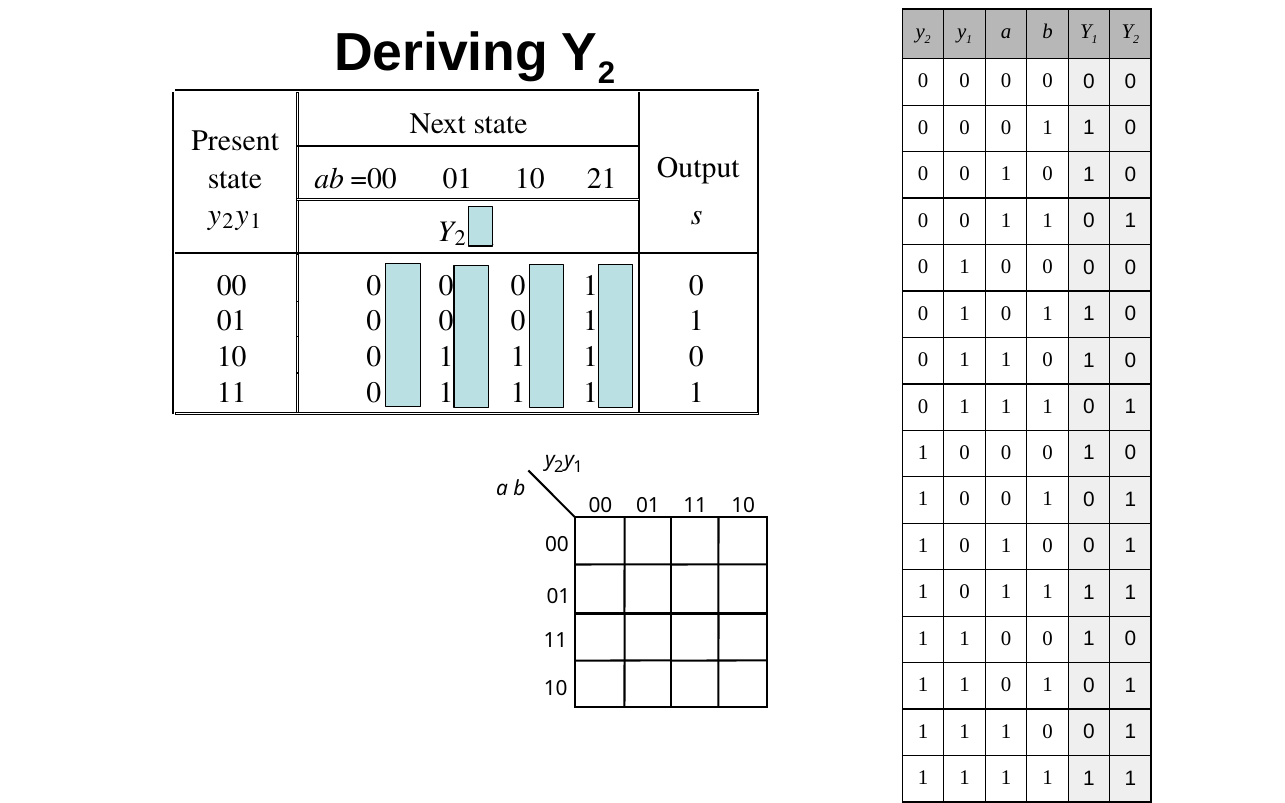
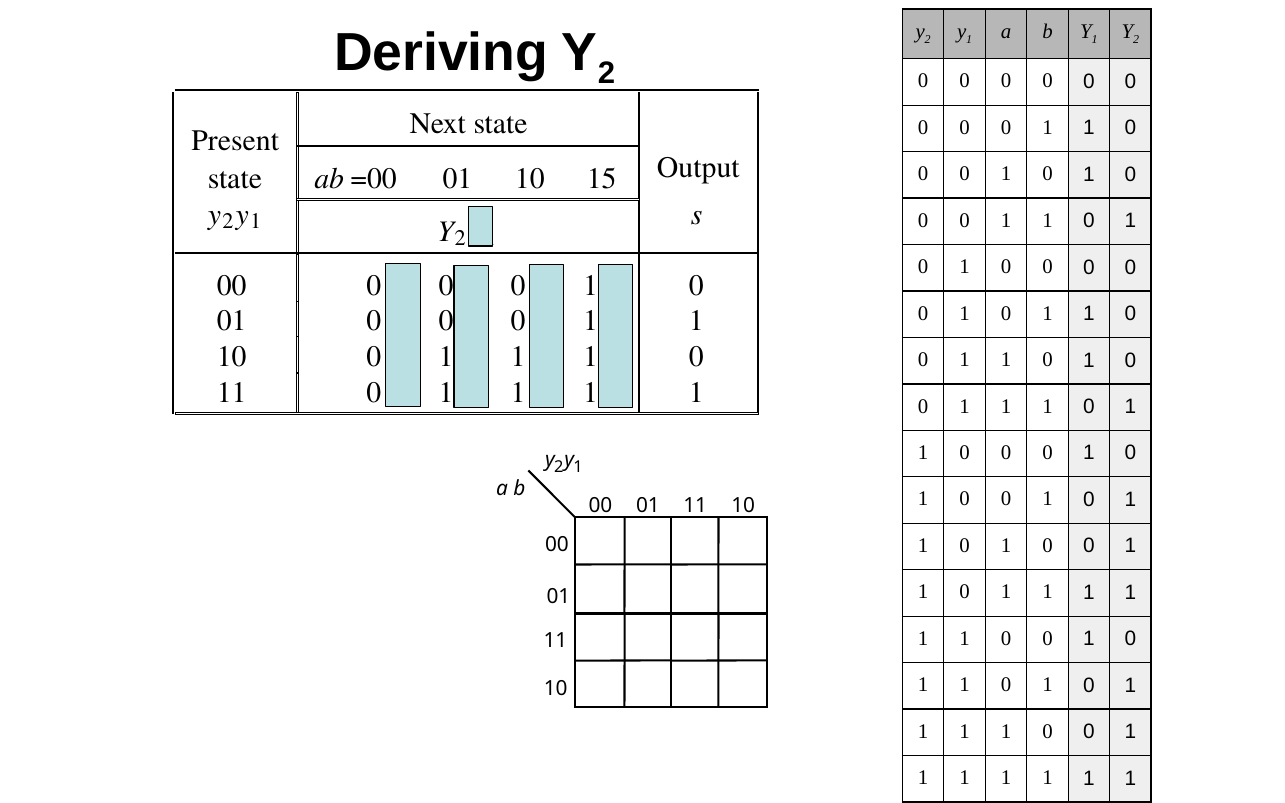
21: 21 -> 15 (602, 179)
